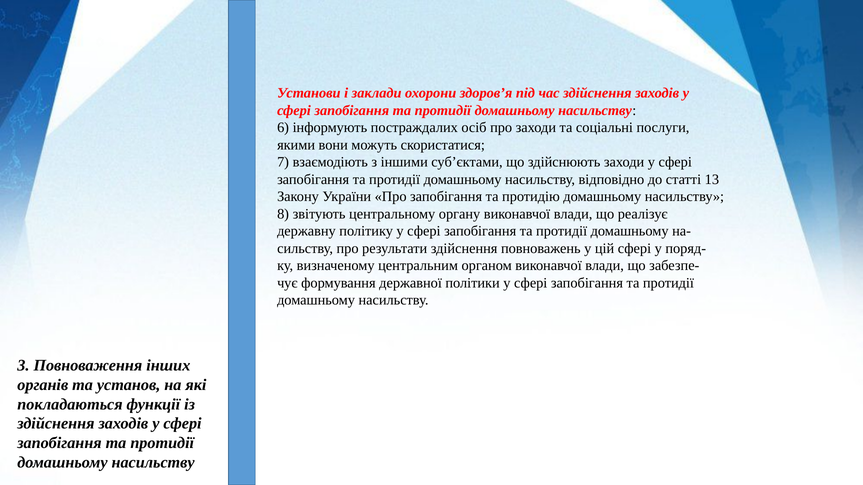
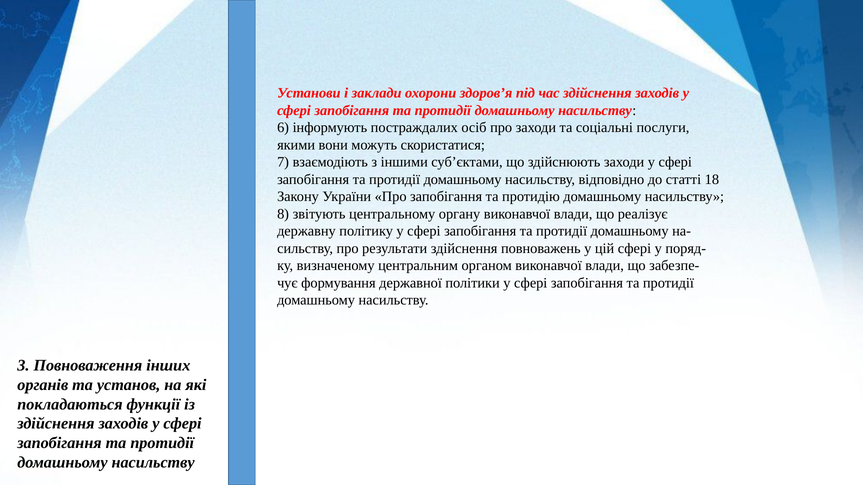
13: 13 -> 18 (712, 180)
